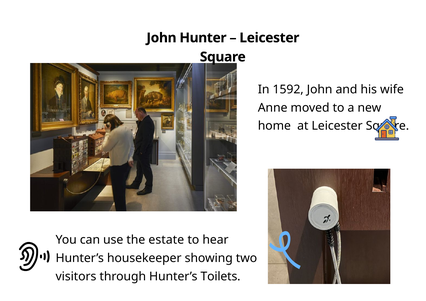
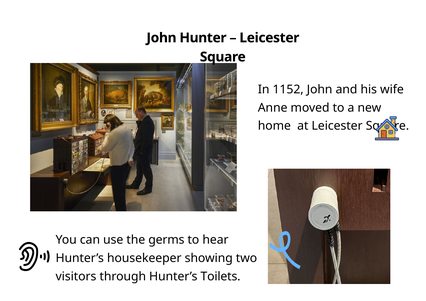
1592: 1592 -> 1152 (288, 89)
estate: estate -> germs (166, 240)
